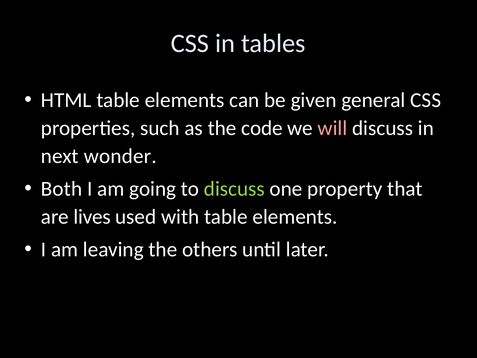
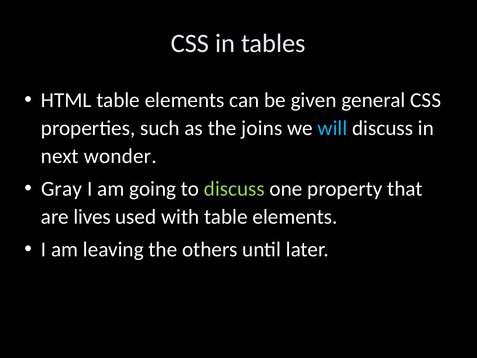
code: code -> joins (262, 128)
will colour: pink -> light blue (332, 128)
Both: Both -> Gray (62, 189)
